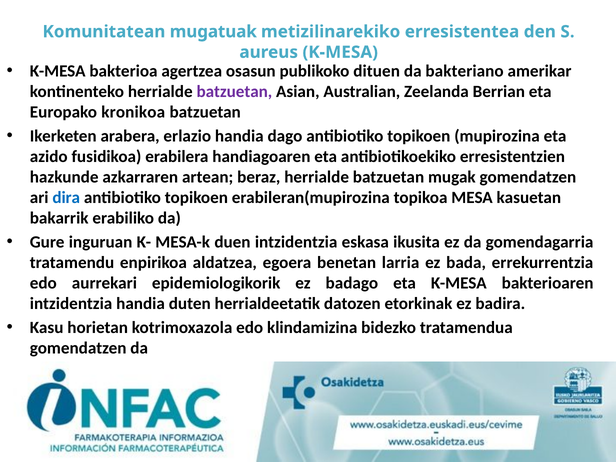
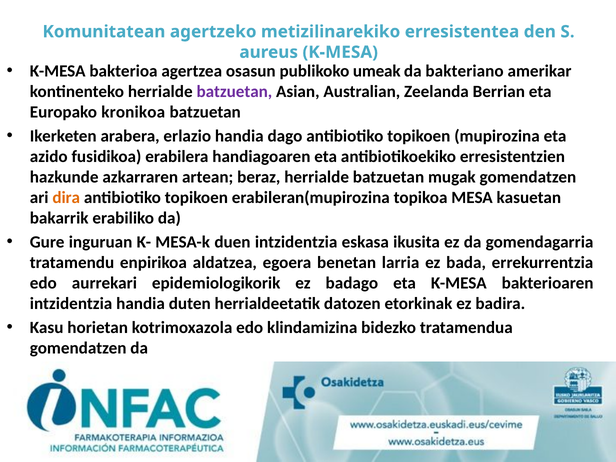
mugatuak: mugatuak -> agertzeko (213, 32)
dituen: dituen -> umeak (377, 71)
dira colour: blue -> orange (66, 198)
